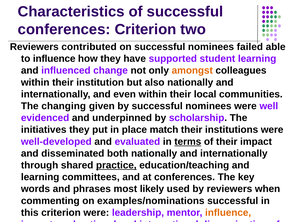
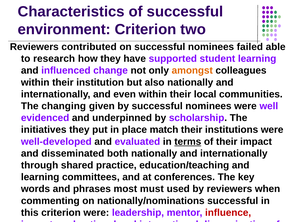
conferences: conferences -> environment (64, 29)
to influence: influence -> research (54, 59)
practice underline: present -> none (116, 165)
likely: likely -> must (152, 189)
examples/nominations: examples/nominations -> nationally/nominations (151, 201)
influence colour: orange -> red (228, 213)
